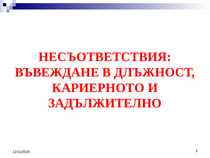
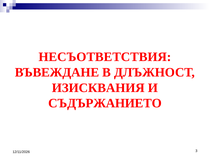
КАРИЕРНОТО: КАРИЕРНОТО -> ИЗИСКВАНИЯ (98, 88)
ЗАДЪЛЖИТЕЛНО: ЗАДЪЛЖИТЕЛНО -> СЪДЪРЖАНИЕТО (105, 103)
